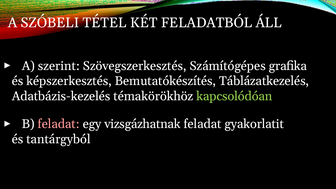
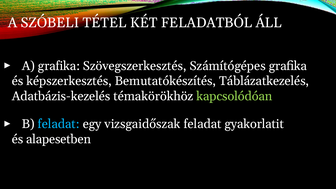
A szerint: szerint -> grafika (59, 66)
feladat colour: pink -> light blue (59, 124)
vizsgázhatnak: vizsgázhatnak -> vizsgaidőszak (142, 124)
tantárgyból: tantárgyból -> alapesetben (59, 139)
